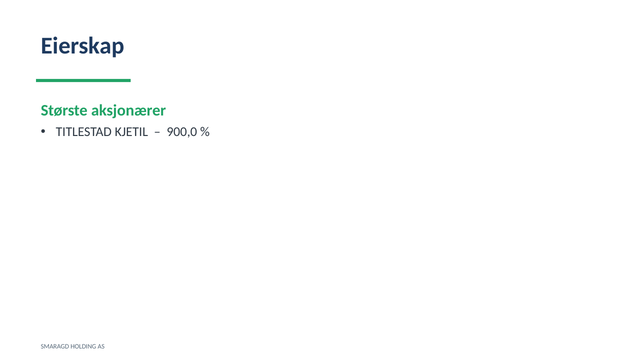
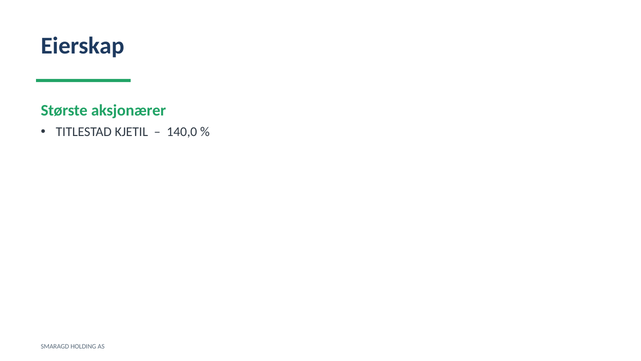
900,0: 900,0 -> 140,0 (182, 132)
